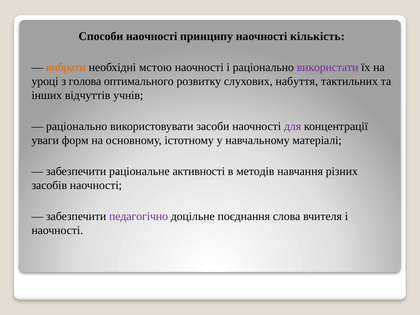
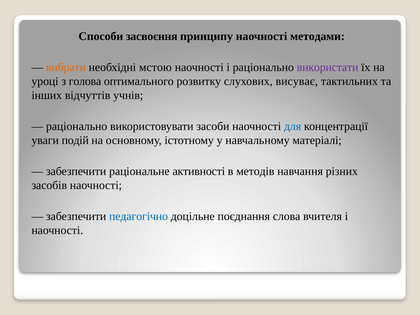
Способи наочності: наочності -> засвоєння (152, 36)
кількість: кількість -> методами (317, 36)
набуття: набуття -> висуває (297, 81)
для colour: purple -> blue (293, 126)
форм: форм -> подій (75, 140)
педагогічно colour: purple -> blue (139, 216)
